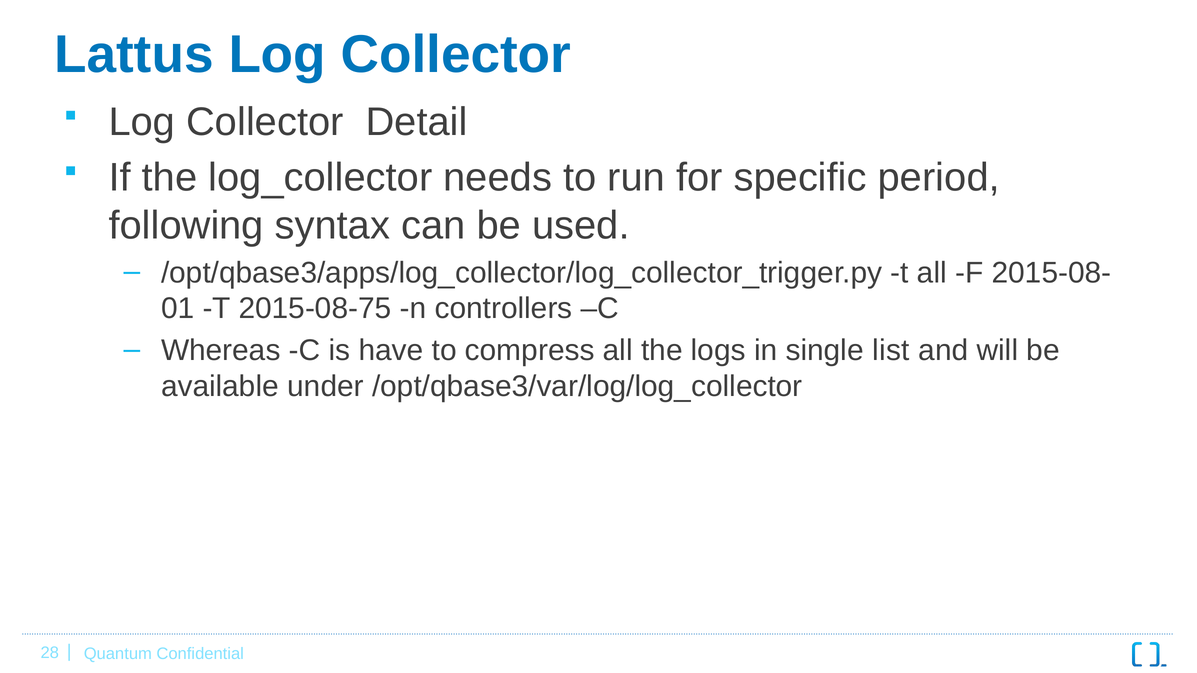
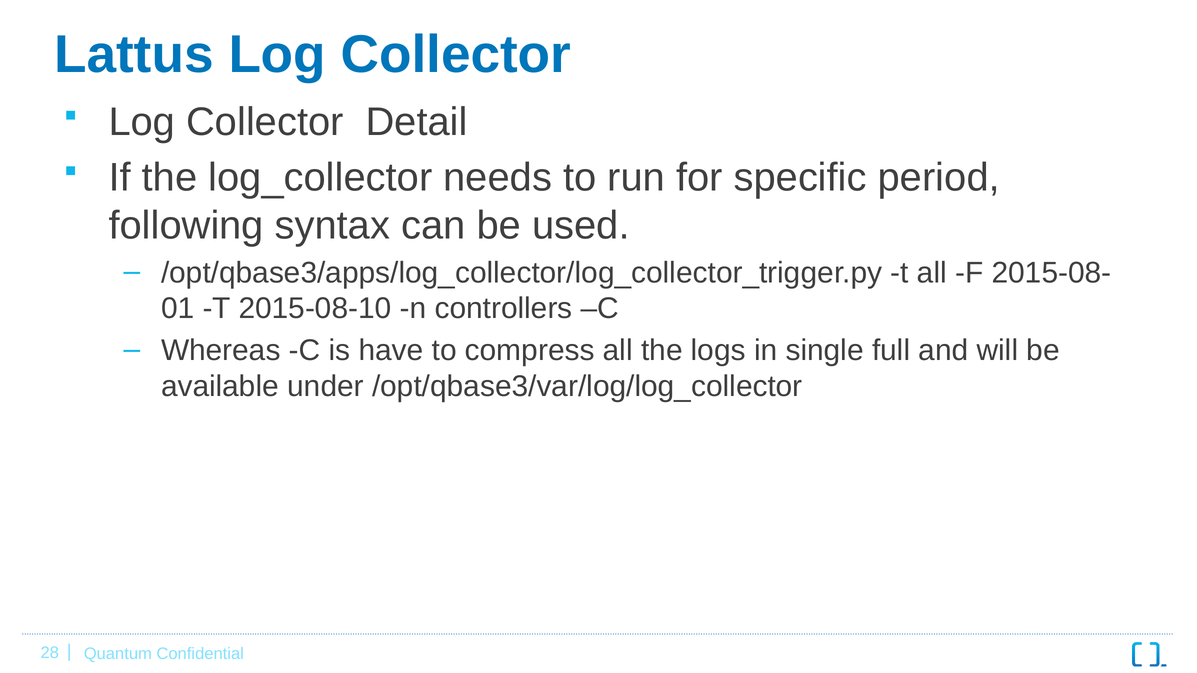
2015-08-75: 2015-08-75 -> 2015-08-10 (315, 309)
list: list -> full (891, 351)
